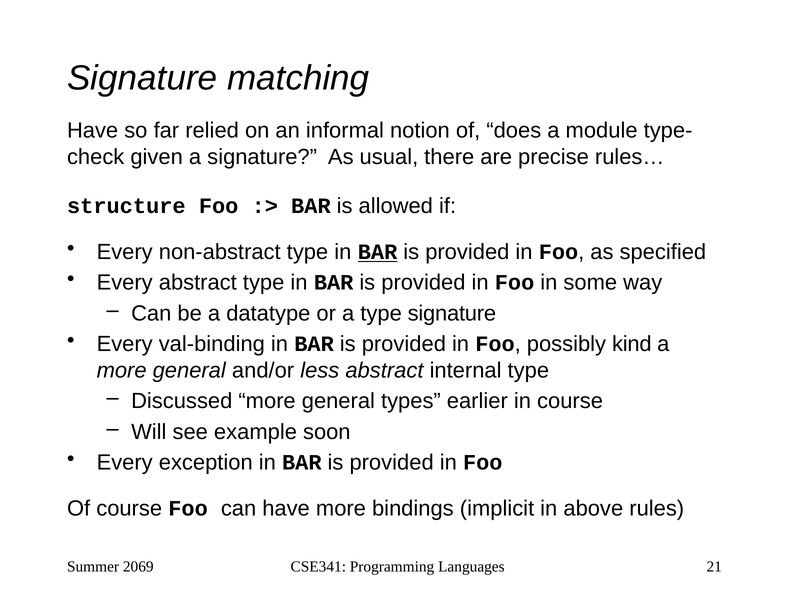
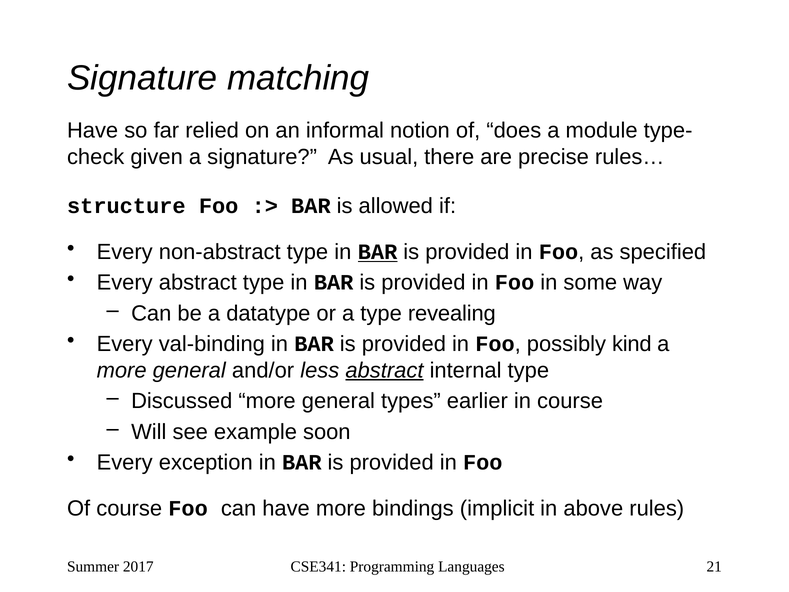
type signature: signature -> revealing (452, 313)
abstract underline: none -> present (384, 370)
2069: 2069 -> 2017 (138, 567)
